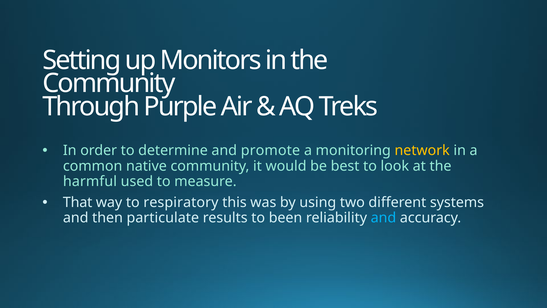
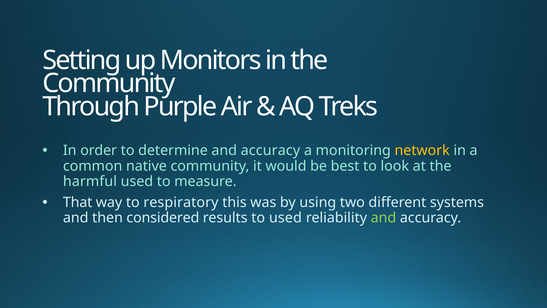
determine and promote: promote -> accuracy (270, 150)
particulate: particulate -> considered (163, 218)
to been: been -> used (285, 218)
and colour: light blue -> light green (383, 218)
